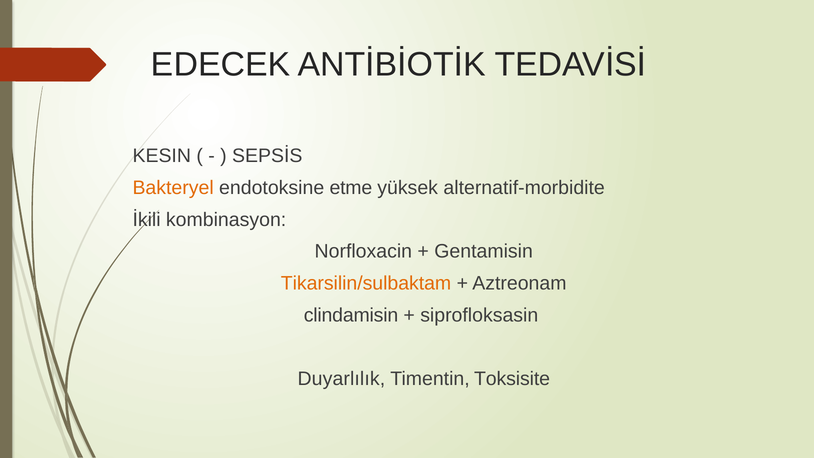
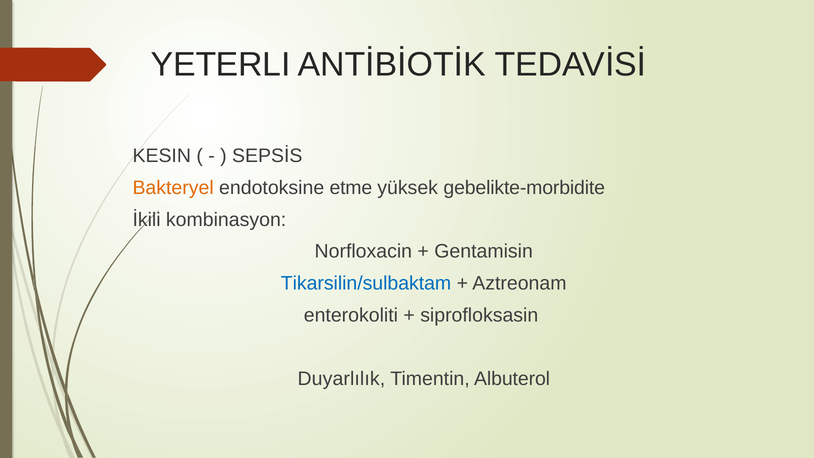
EDECEK: EDECEK -> YETERLI (221, 65)
alternatif-morbidite: alternatif-morbidite -> gebelikte-morbidite (524, 188)
Tikarsilin/sulbaktam colour: orange -> blue (366, 283)
clindamisin: clindamisin -> enterokoliti (351, 315)
Toksisite: Toksisite -> Albuterol (512, 379)
